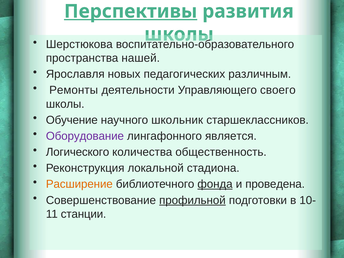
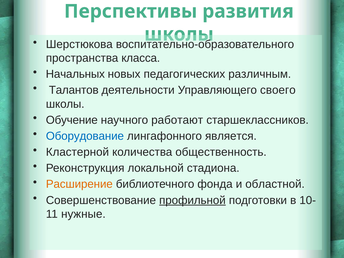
Перспективы underline: present -> none (131, 11)
нашей: нашей -> класса (141, 58)
Ярославля: Ярославля -> Начальных (75, 74)
Ремонты: Ремонты -> Талантов (74, 90)
школьник: школьник -> работают (177, 120)
Оборудование colour: purple -> blue (85, 136)
Логического: Логического -> Кластерной (77, 152)
фонда underline: present -> none (215, 184)
проведена: проведена -> областной (275, 184)
станции: станции -> нужные (83, 214)
